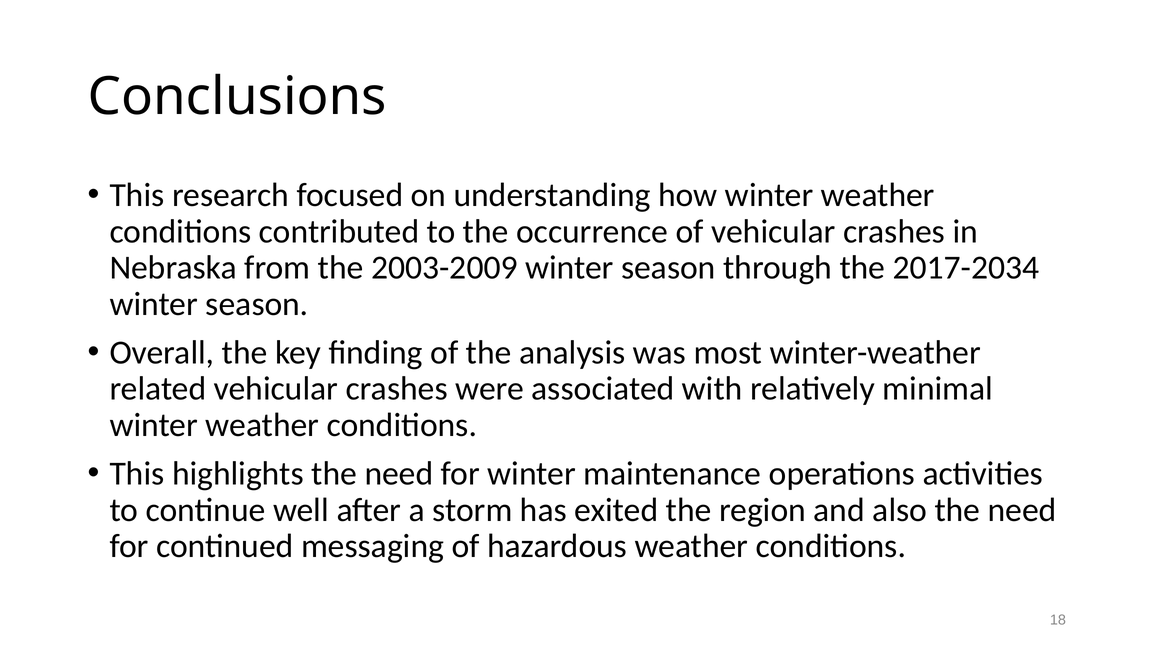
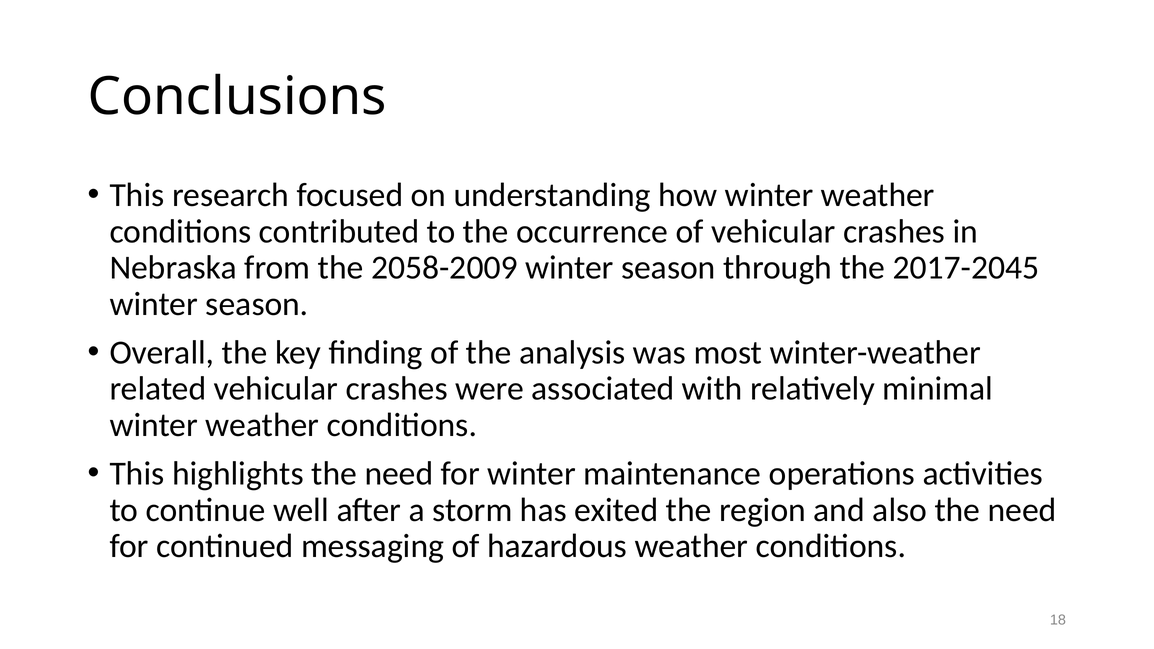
2003-2009: 2003-2009 -> 2058-2009 (444, 268)
2017-2034: 2017-2034 -> 2017-2045 (966, 268)
